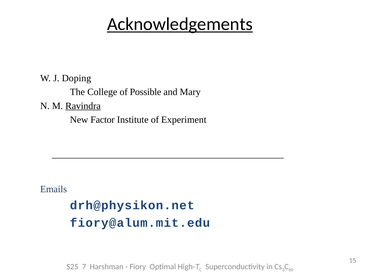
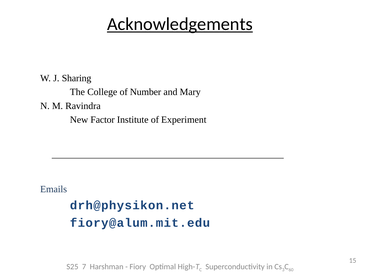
Doping: Doping -> Sharing (77, 78)
Possible: Possible -> Number (146, 92)
Ravindra underline: present -> none (83, 106)
